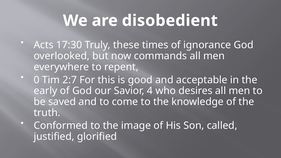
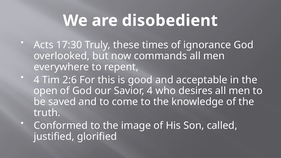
0: 0 -> 4 (37, 80)
2:7: 2:7 -> 2:6 (70, 80)
early: early -> open (46, 91)
